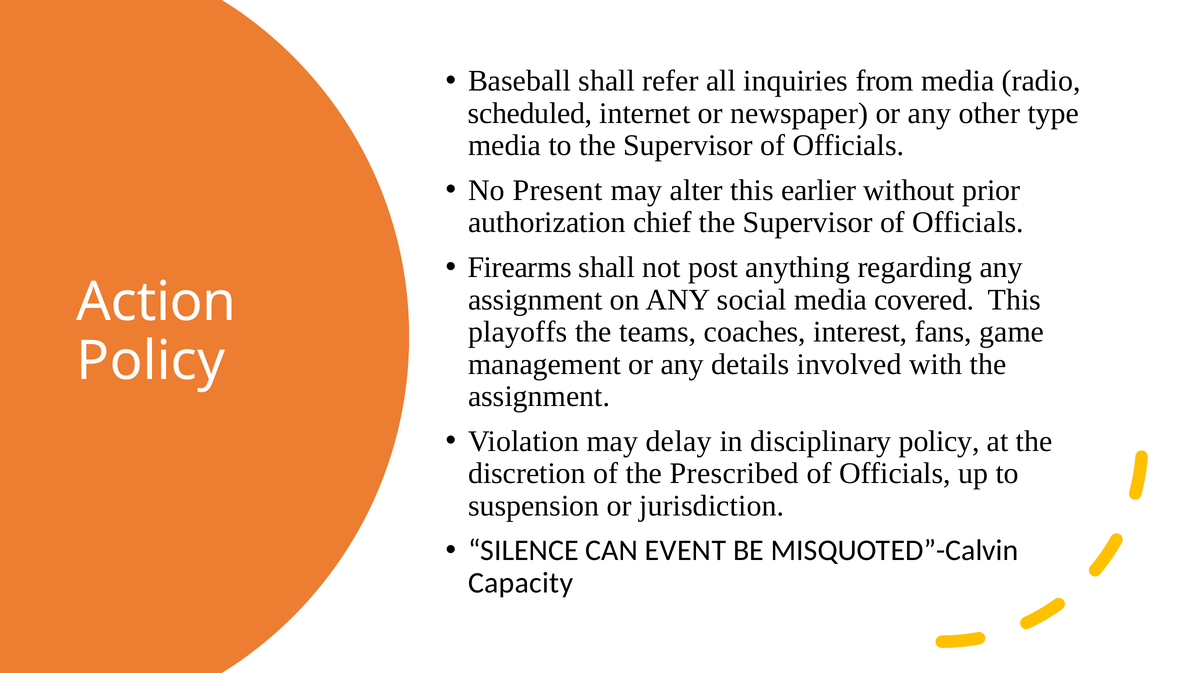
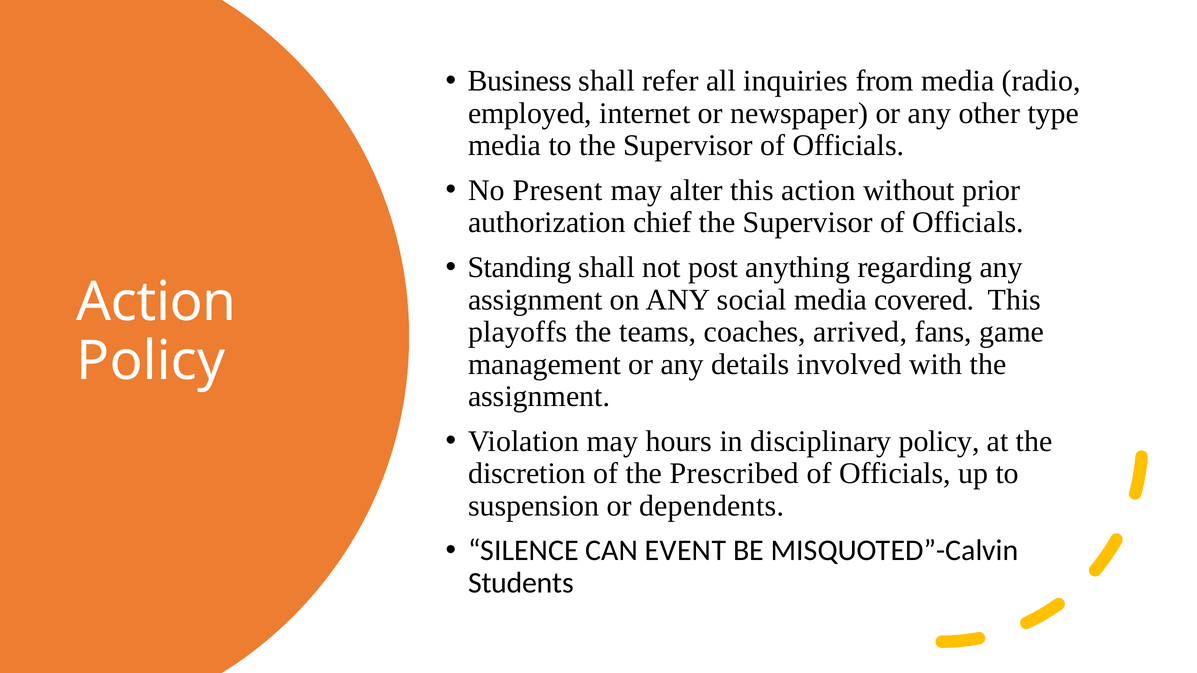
Baseball: Baseball -> Business (520, 81)
scheduled: scheduled -> employed (530, 113)
this earlier: earlier -> action (818, 190)
Firearms: Firearms -> Standing (520, 267)
interest: interest -> arrived (860, 332)
delay: delay -> hours (679, 441)
jurisdiction: jurisdiction -> dependents (712, 506)
Capacity: Capacity -> Students (521, 583)
